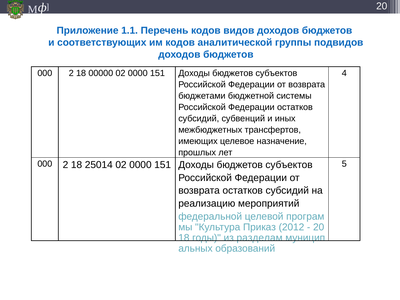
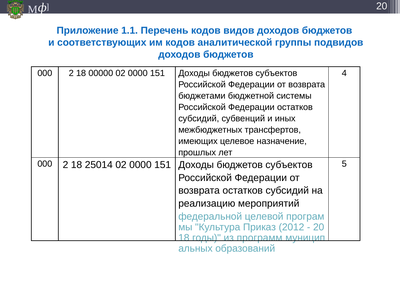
разделам: разделам -> программ (260, 238)
